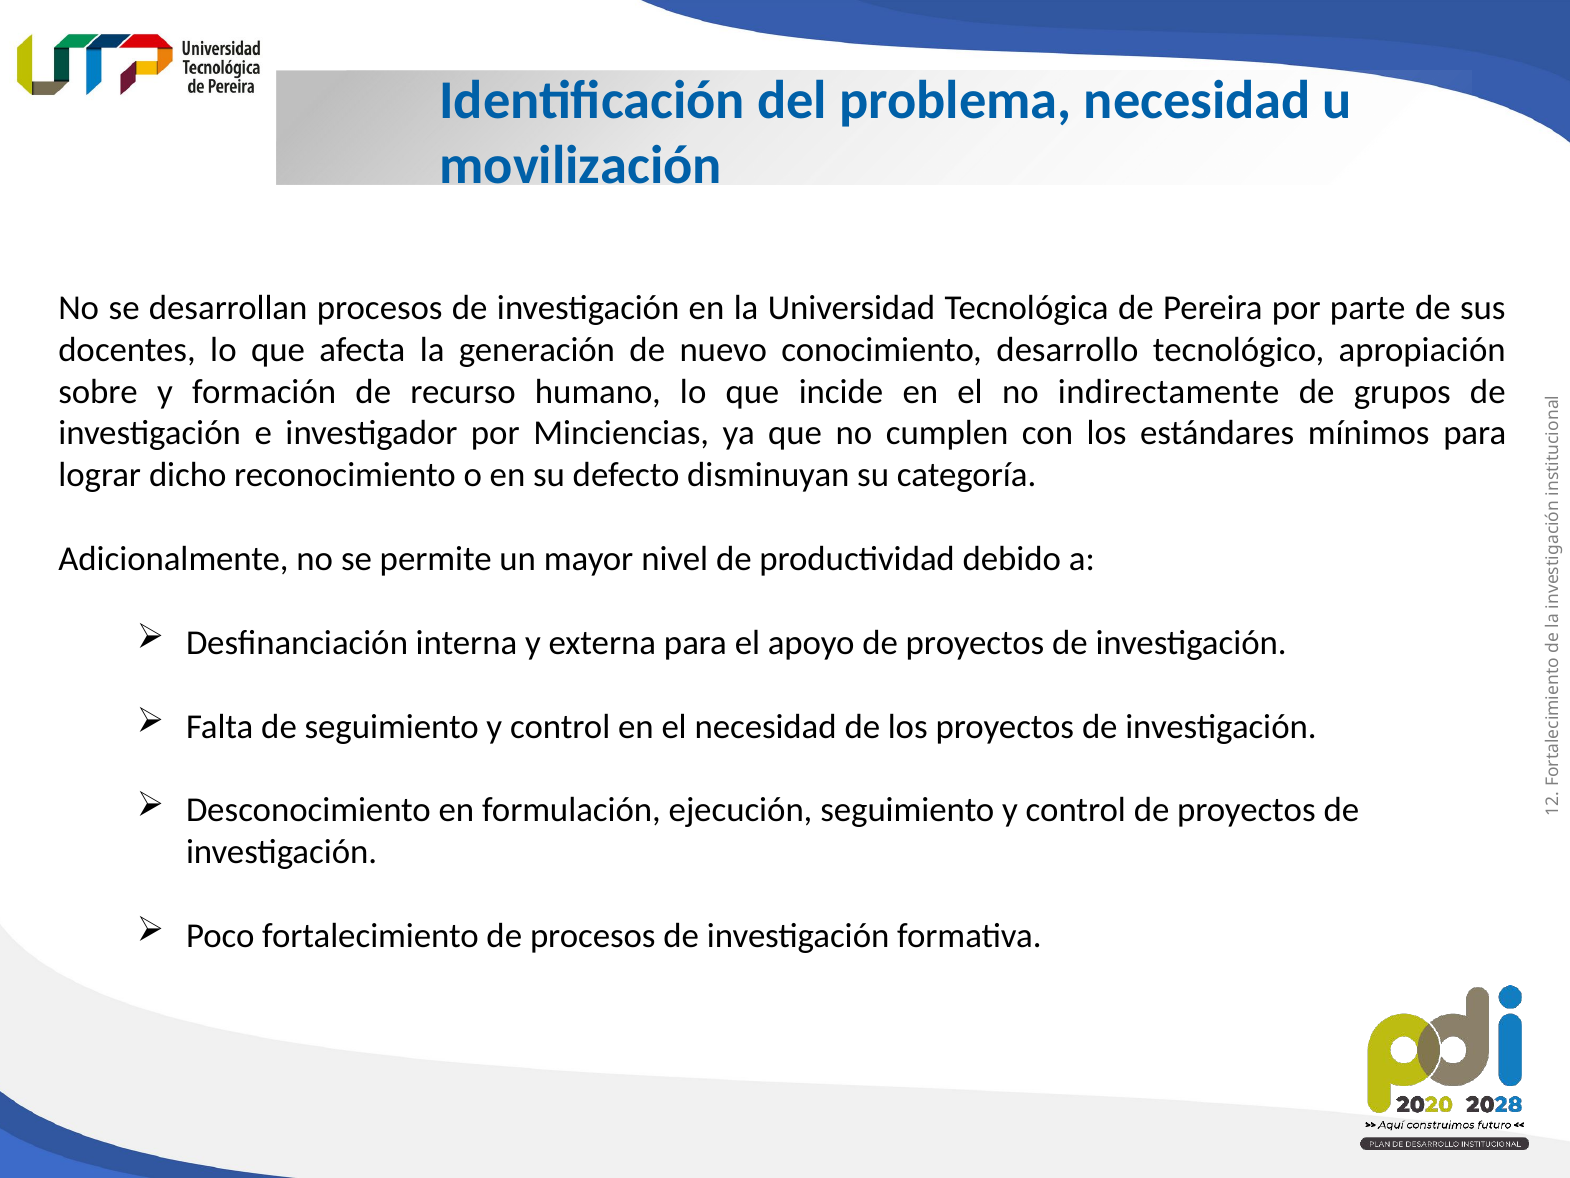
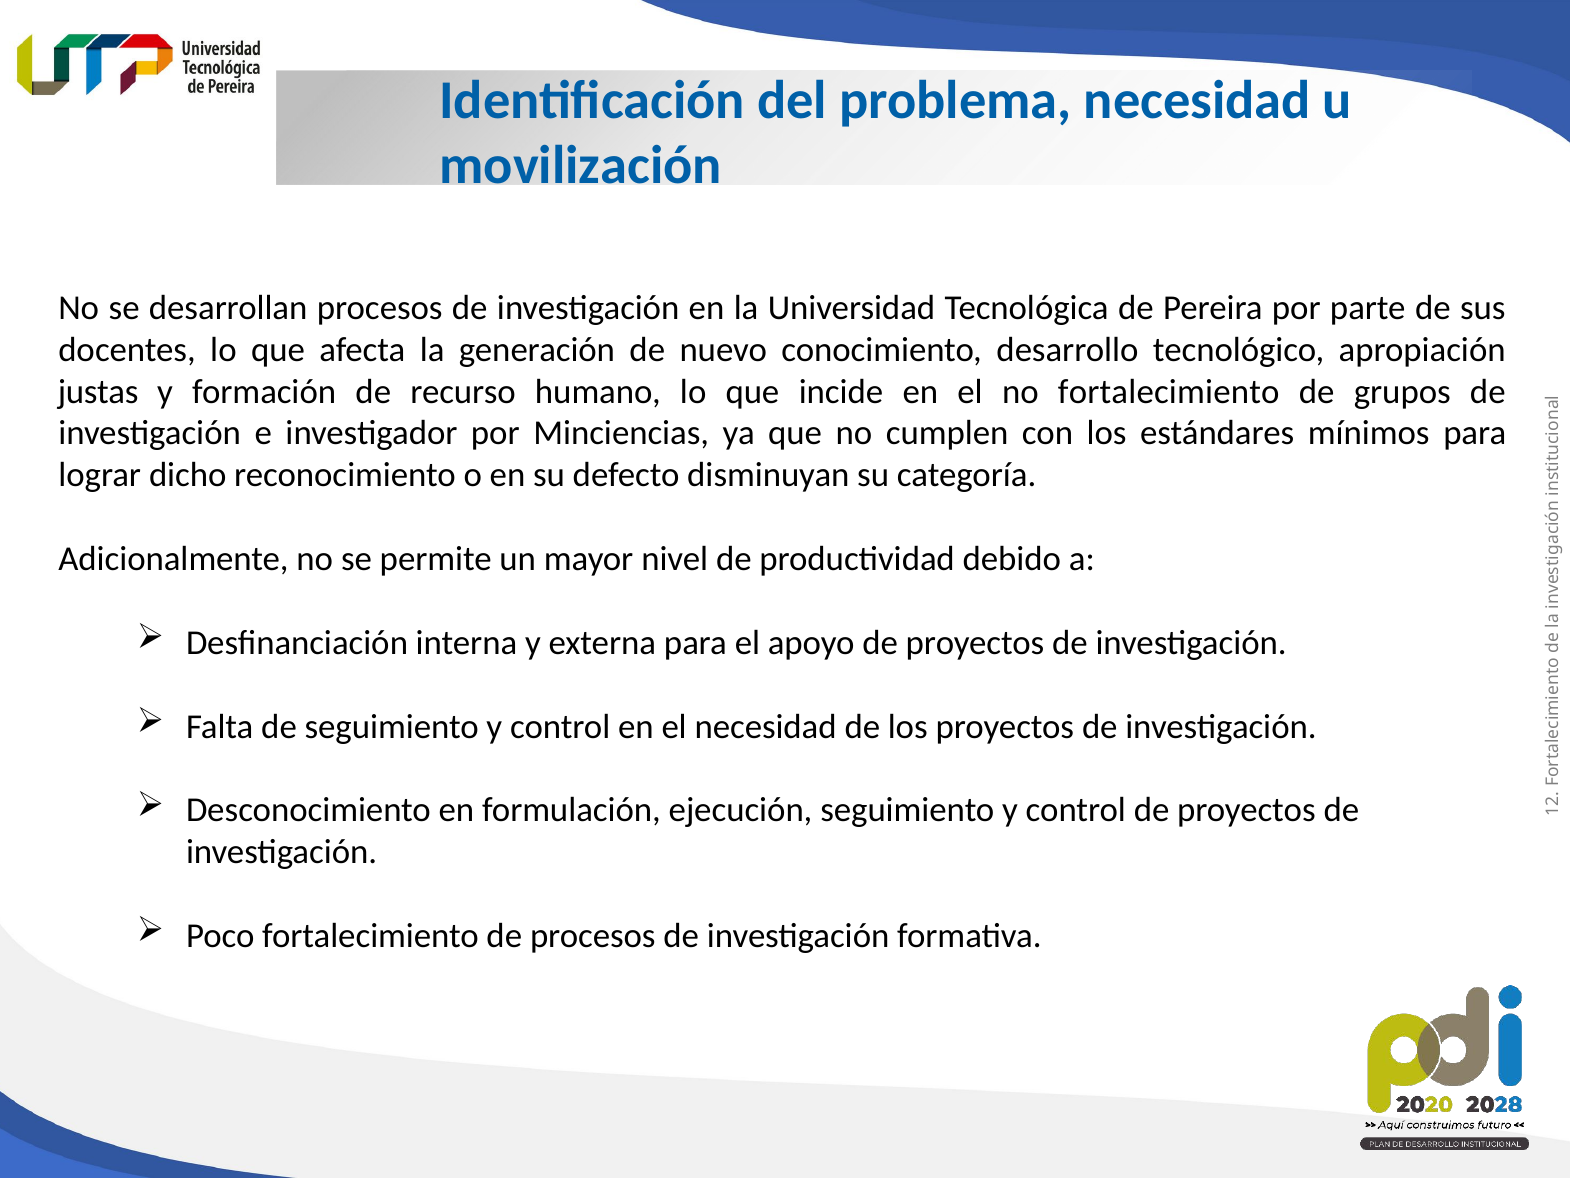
sobre: sobre -> justas (98, 391)
no indirectamente: indirectamente -> fortalecimiento (1169, 391)
